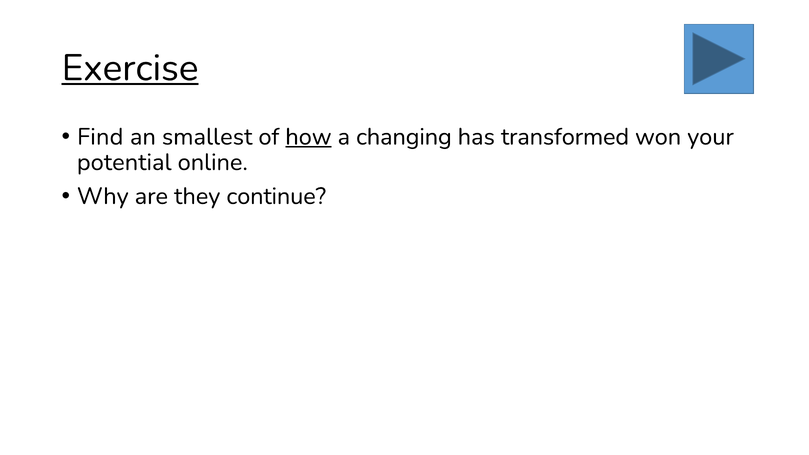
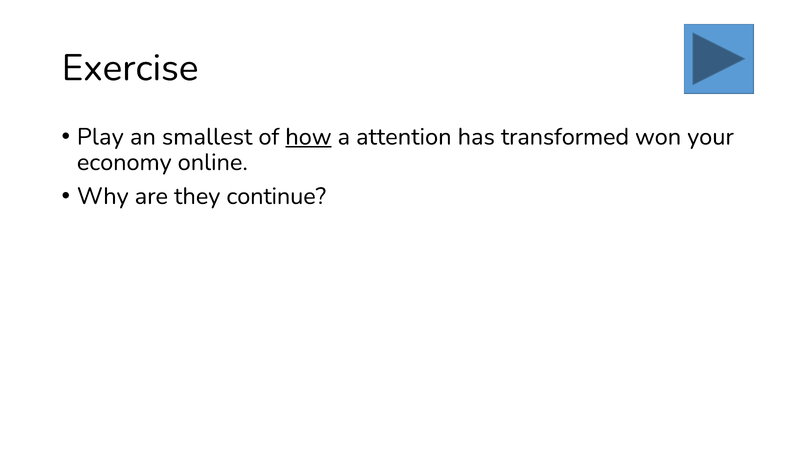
Exercise underline: present -> none (130, 68)
Find: Find -> Play (100, 137)
changing: changing -> attention (404, 137)
potential: potential -> economy (124, 162)
